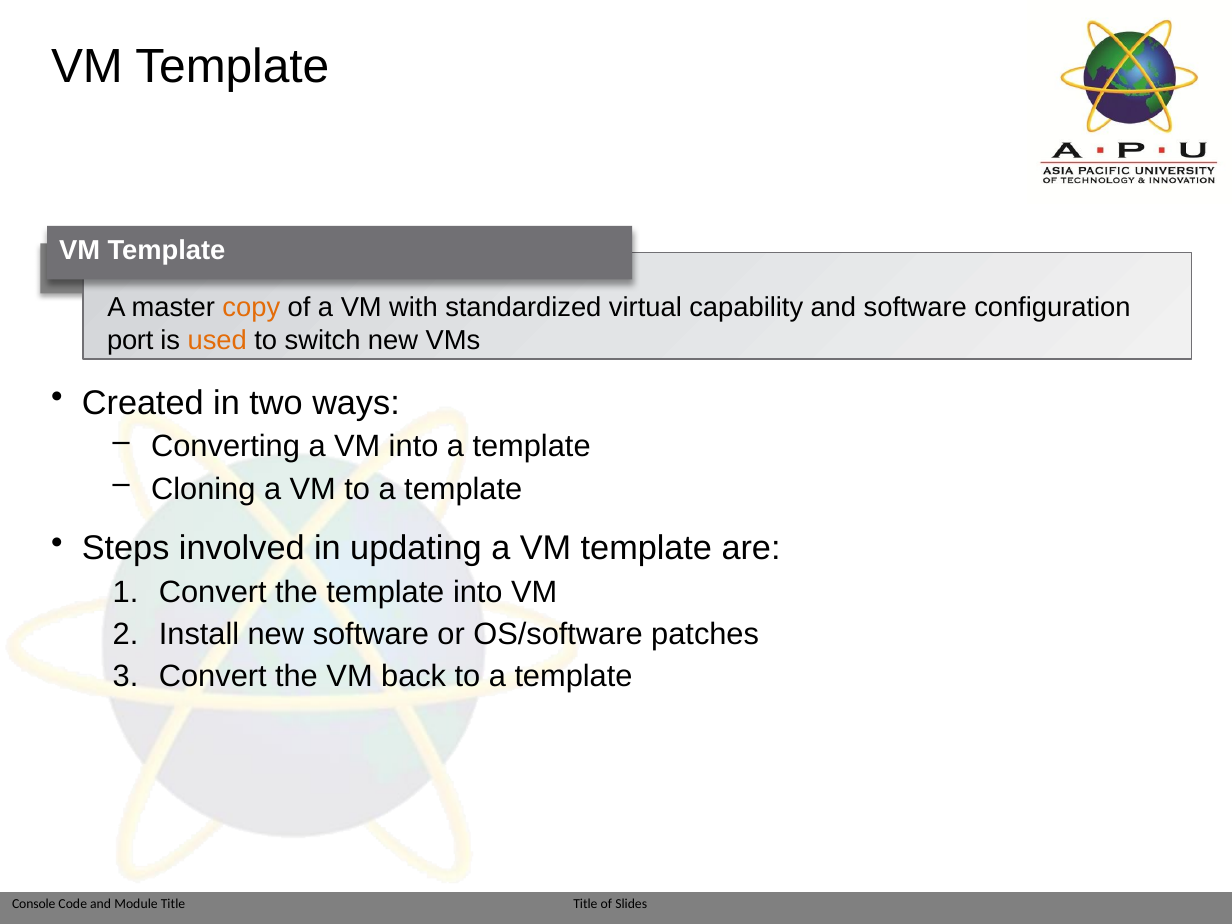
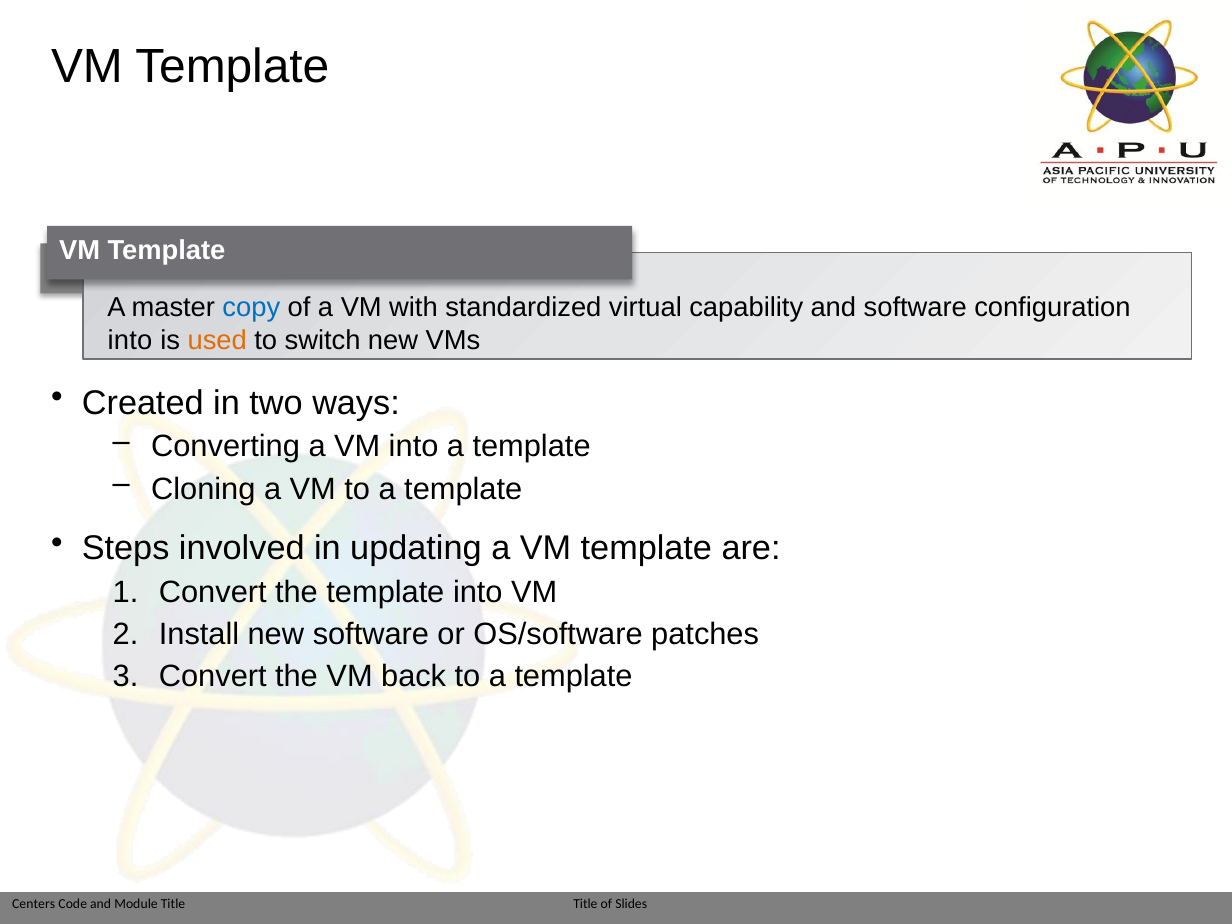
copy colour: orange -> blue (251, 308)
port: port -> into (130, 341)
Console: Console -> Centers (34, 904)
